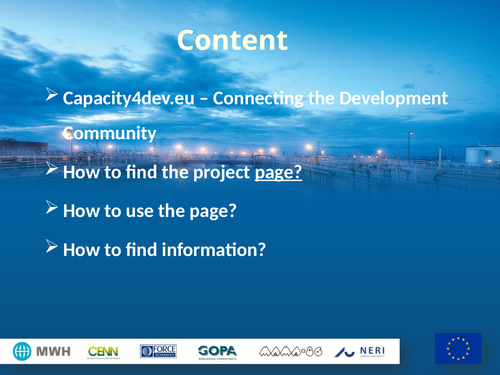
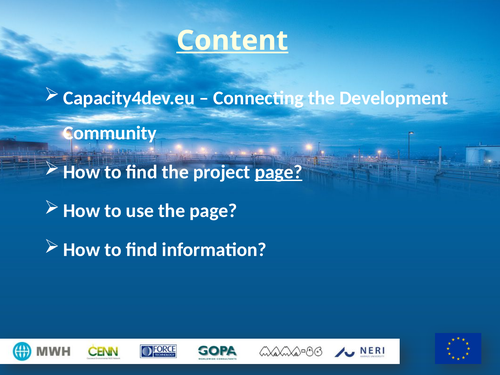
Content underline: none -> present (232, 41)
